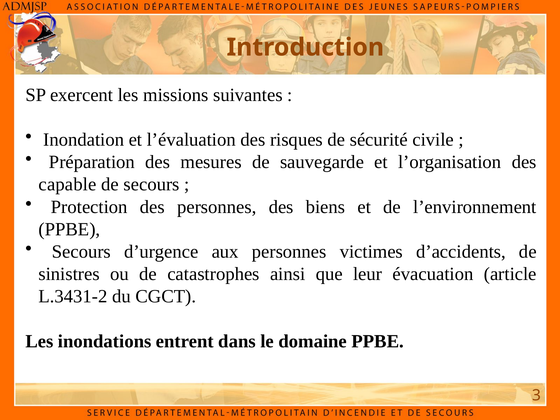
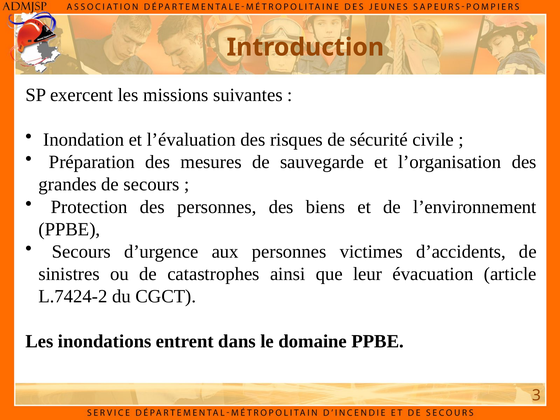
capable: capable -> grandes (68, 184)
L.3431-2: L.3431-2 -> L.7424-2 (73, 296)
